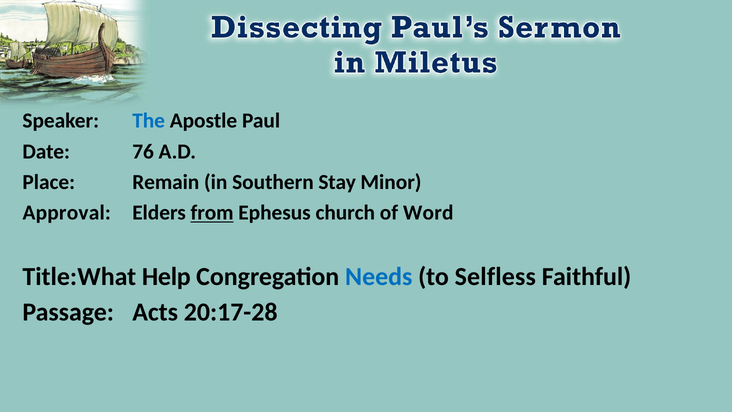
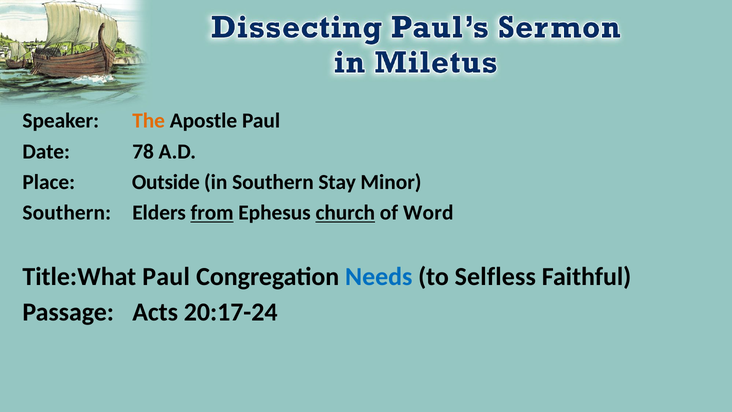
The colour: blue -> orange (149, 121)
76: 76 -> 78 (143, 151)
Remain: Remain -> Outside (166, 182)
Approval: Approval -> Southern (67, 213)
church underline: none -> present (345, 213)
Help: Help -> Paul (166, 277)
20:17-28: 20:17-28 -> 20:17-24 (231, 312)
